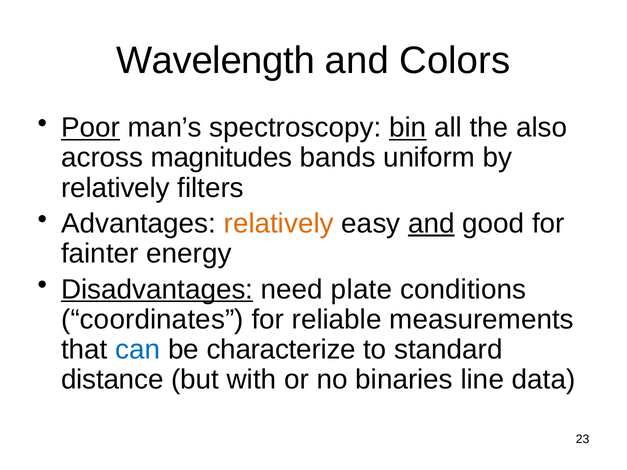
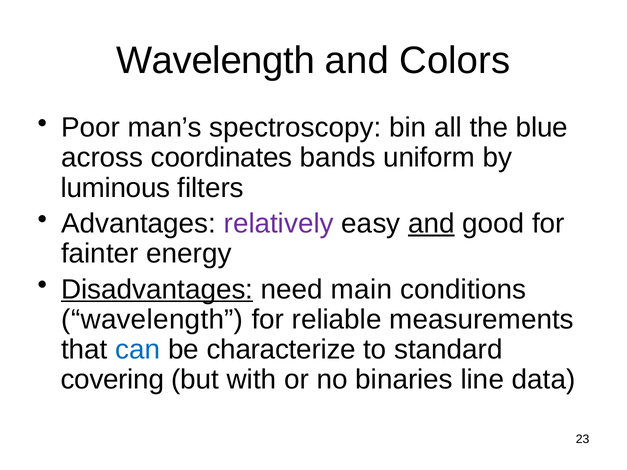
Poor underline: present -> none (91, 128)
bin underline: present -> none (408, 128)
also: also -> blue (542, 128)
magnitudes: magnitudes -> coordinates (222, 158)
relatively: relatively -> luminous (115, 188)
relatively colour: orange -> purple (279, 224)
plate: plate -> main (362, 289)
coordinates: coordinates -> wavelength (152, 320)
distance: distance -> covering (112, 380)
